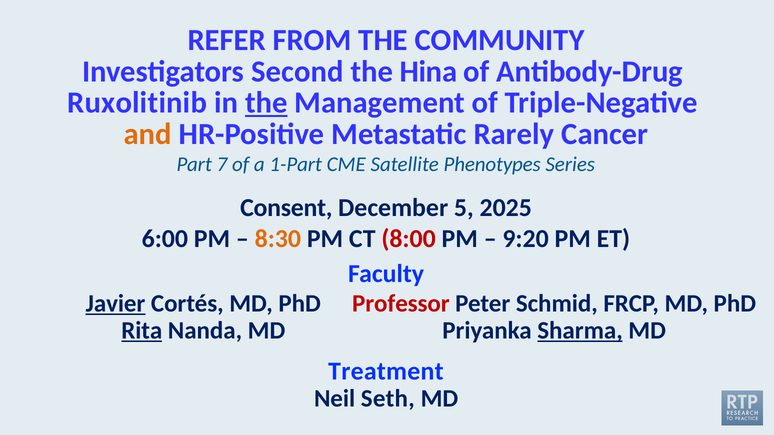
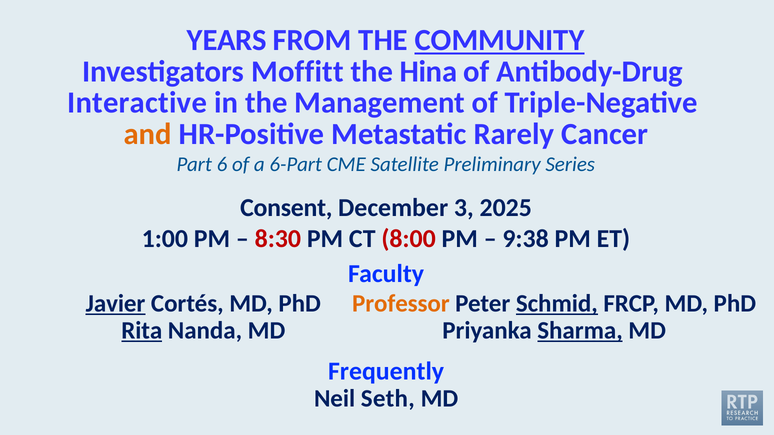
REFER: REFER -> YEARS (227, 40)
COMMUNITY underline: none -> present (500, 40)
Second: Second -> Moffitt (297, 72)
Ruxolitinib: Ruxolitinib -> Interactive (137, 103)
the underline: present -> none (266, 103)
7: 7 -> 6 (222, 164)
1-Part: 1-Part -> 6-Part (296, 164)
Phenotypes: Phenotypes -> Preliminary (492, 164)
5: 5 -> 3 (464, 208)
6:00: 6:00 -> 1:00 (165, 239)
8:30 colour: orange -> red (278, 239)
9:20: 9:20 -> 9:38 (526, 239)
Professor colour: red -> orange (401, 304)
Schmid underline: none -> present (557, 304)
Treatment: Treatment -> Frequently (386, 371)
